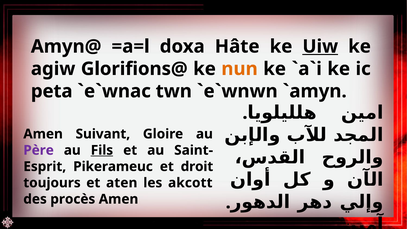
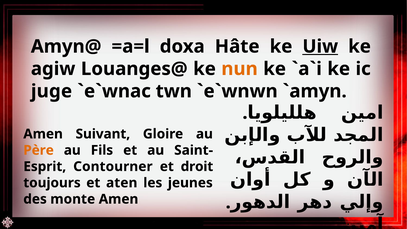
Glorifions@: Glorifions@ -> Louanges@ (134, 69)
peta: peta -> juge (52, 91)
Père colour: purple -> orange (39, 150)
Fils underline: present -> none (102, 150)
Pikerameuc: Pikerameuc -> Contourner (113, 166)
akcott: akcott -> jeunes (190, 183)
procès: procès -> monte (73, 199)
